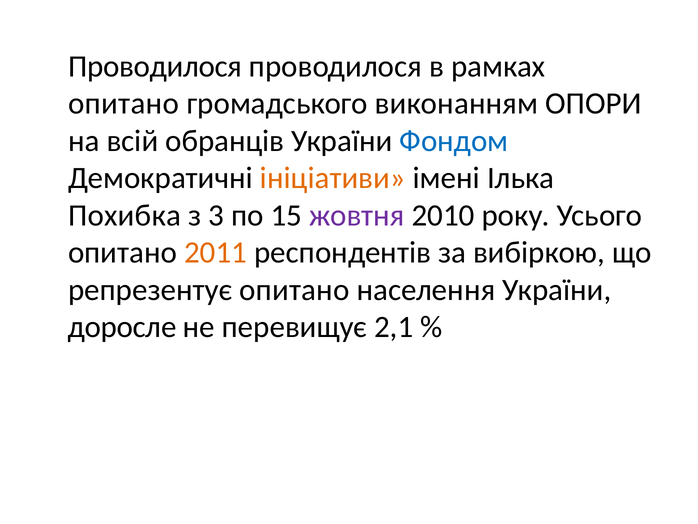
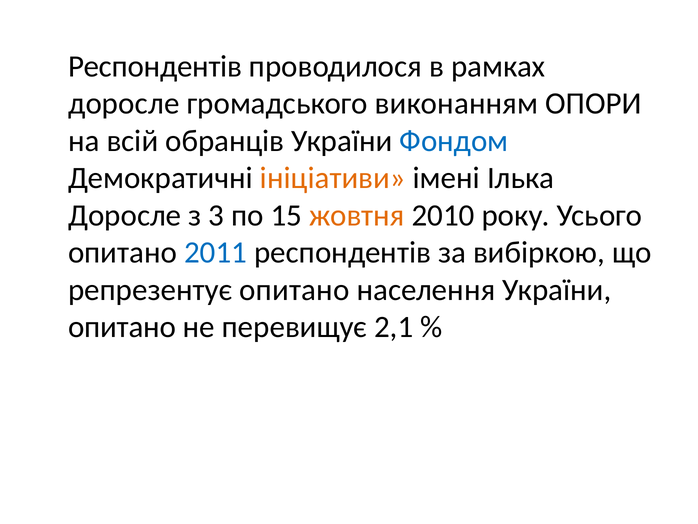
Проводилося: Проводилося -> Респондентів (155, 66)
опитано: опитано -> доросле (124, 103)
Похибка: Похибка -> Доросле (125, 215)
жовтня colour: purple -> orange (357, 215)
2011 colour: orange -> blue (216, 252)
доросле: доросле -> опитано (122, 327)
